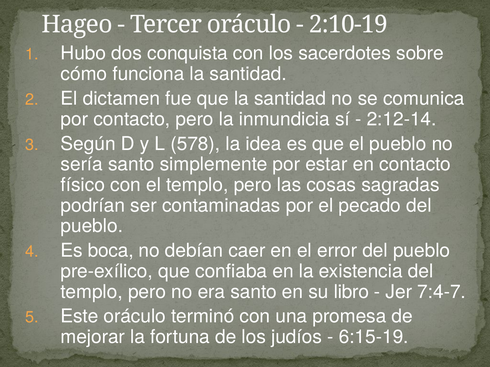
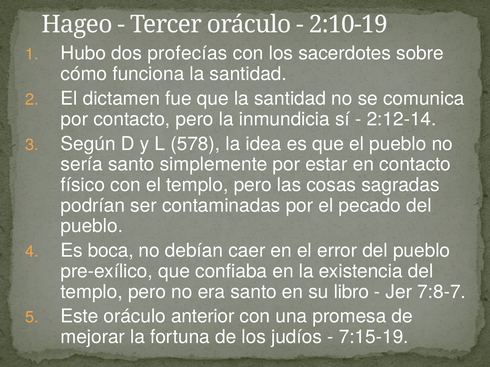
conquista: conquista -> profecías (187, 53)
7:4-7: 7:4-7 -> 7:8-7 (442, 292)
terminó: terminó -> anterior (203, 317)
6:15-19: 6:15-19 -> 7:15-19 (374, 337)
